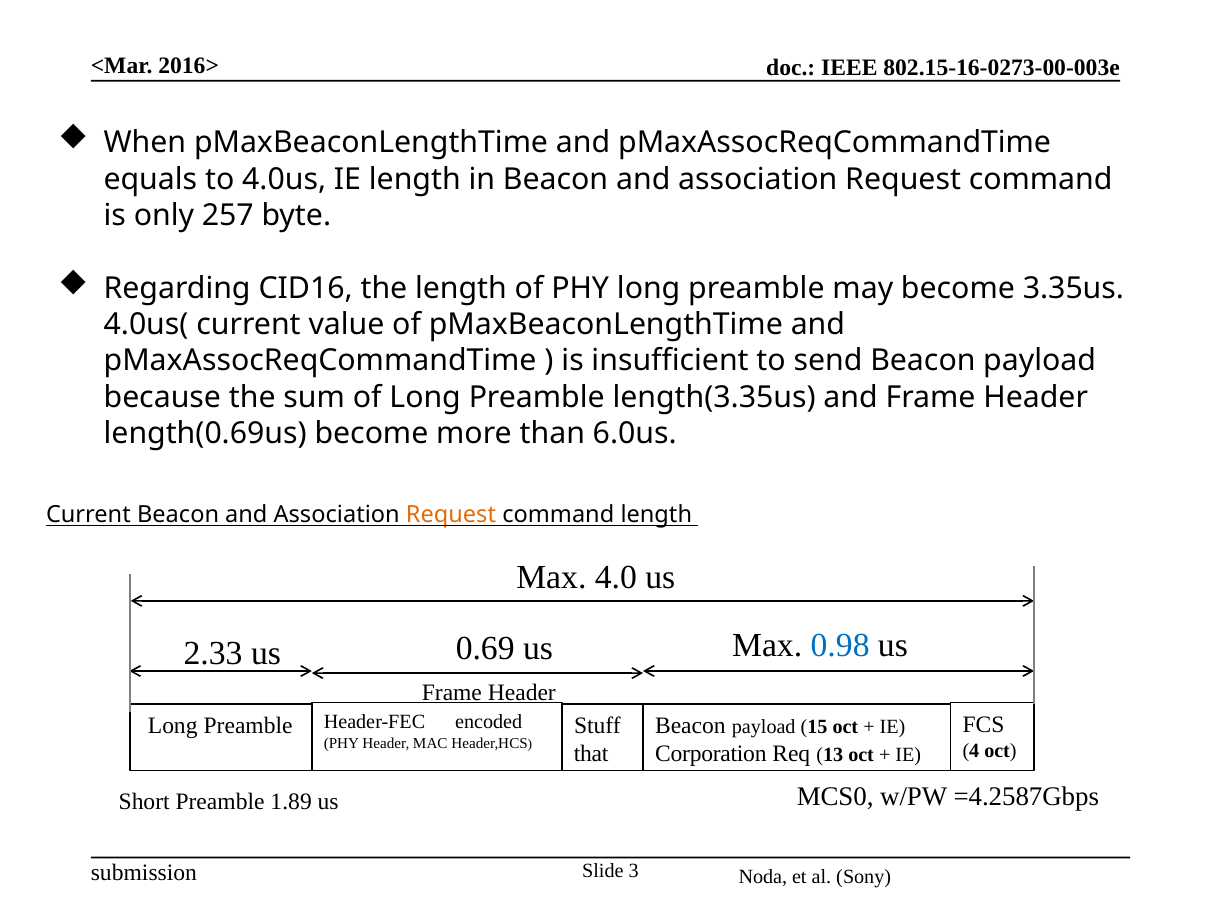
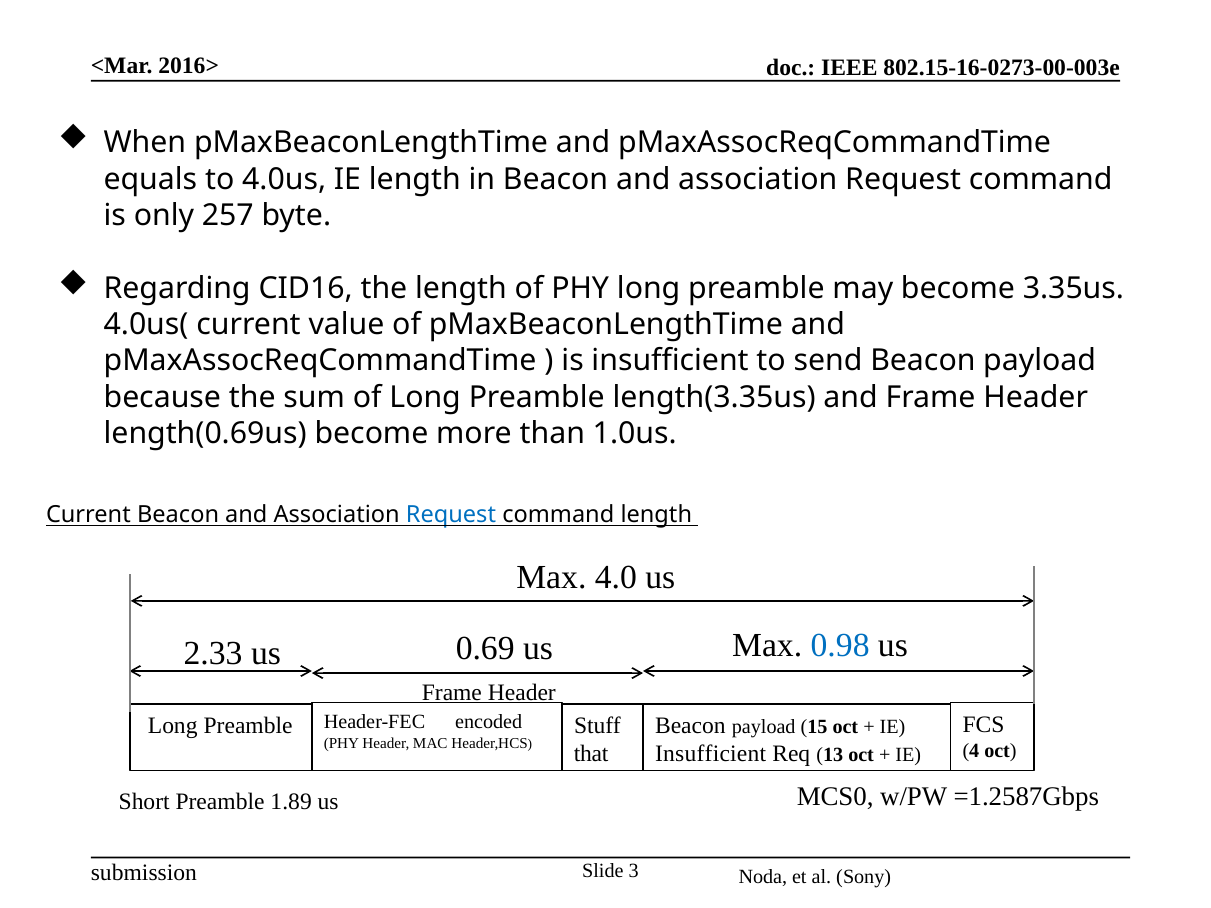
6.0us: 6.0us -> 1.0us (635, 434)
Request colour: orange -> blue (451, 515)
Corporation: Corporation -> Insufficient (711, 754)
=4.2587Gbps: =4.2587Gbps -> =1.2587Gbps (1026, 797)
